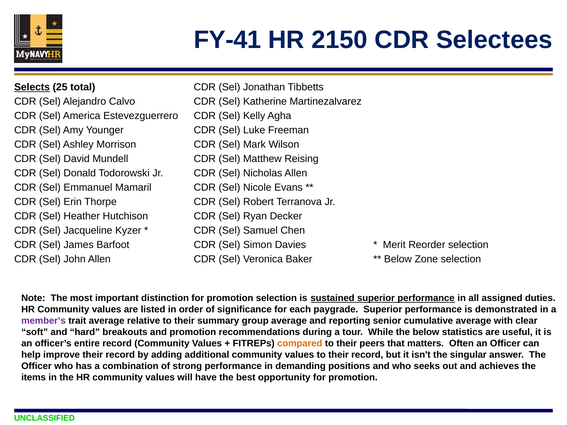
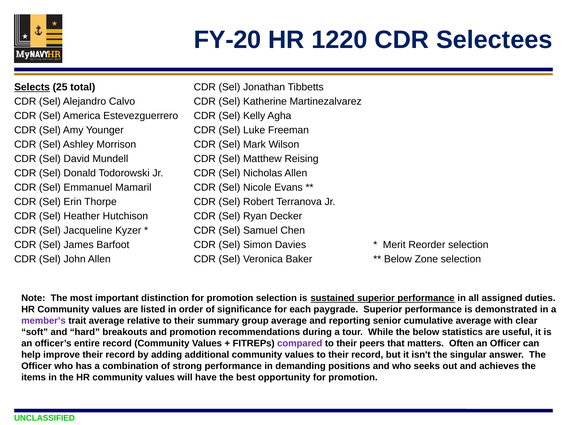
FY-41: FY-41 -> FY-20 (228, 40)
2150: 2150 -> 1220 (339, 40)
compared colour: orange -> purple (300, 344)
